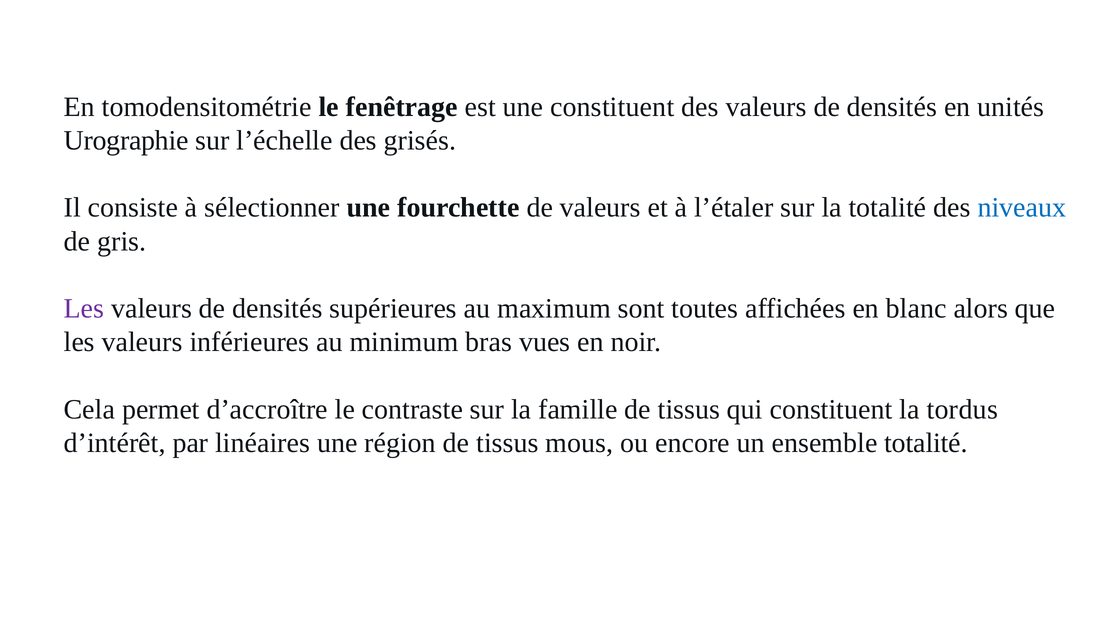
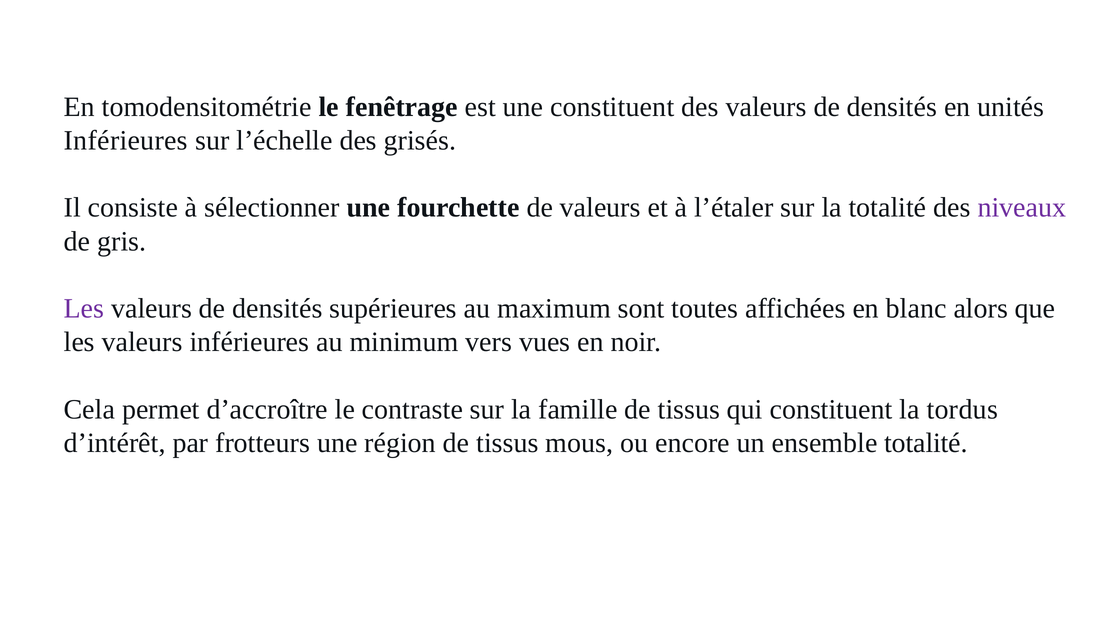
Urographie: Urographie -> Inférieures (126, 140)
niveaux colour: blue -> purple (1022, 208)
bras: bras -> vers (489, 342)
linéaires: linéaires -> frotteurs (263, 443)
